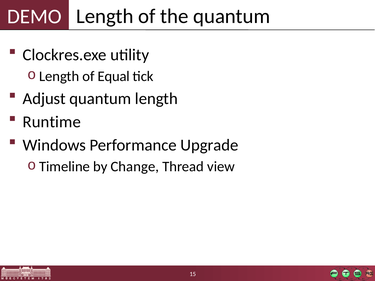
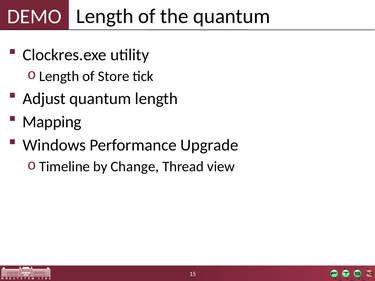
Equal: Equal -> Store (114, 76)
Runtime: Runtime -> Mapping (52, 122)
